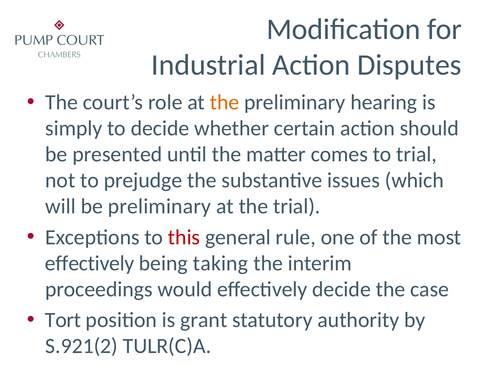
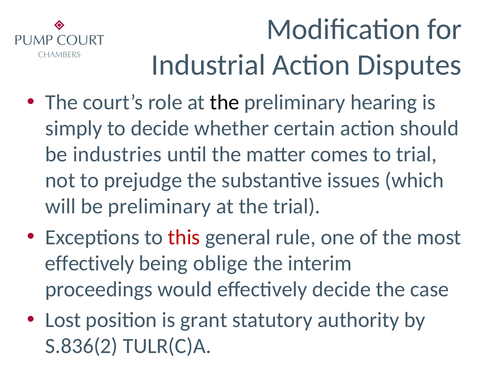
the colour: orange -> black (225, 103)
presented: presented -> industries (117, 155)
taking: taking -> oblige (221, 264)
Tort: Tort -> Lost (63, 321)
S.921(2: S.921(2 -> S.836(2 (82, 347)
